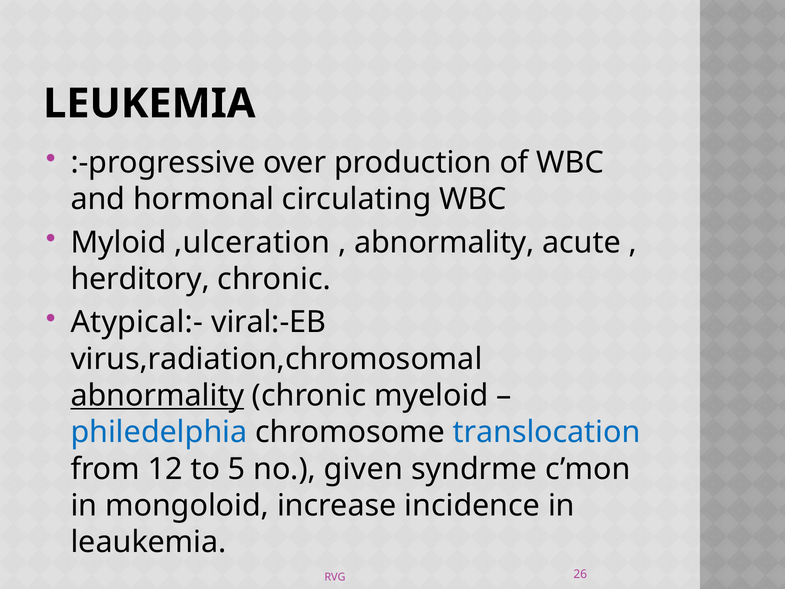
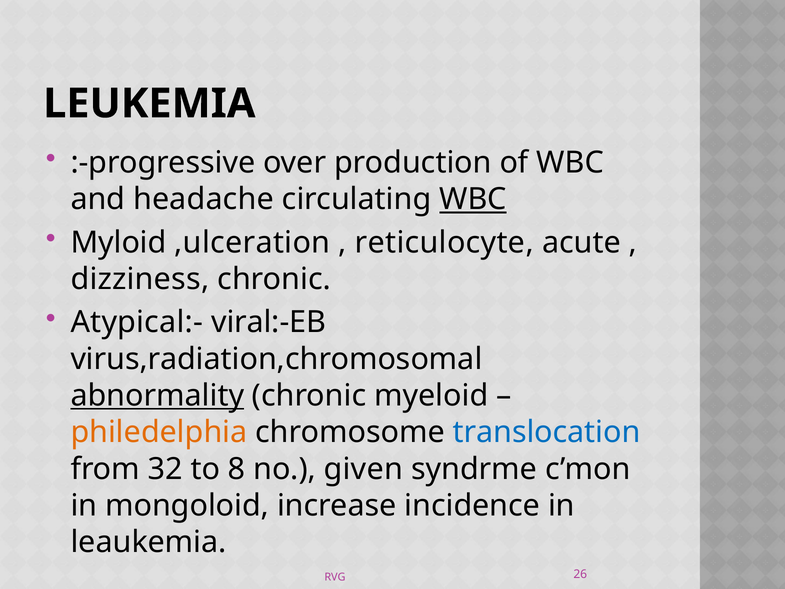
hormonal: hormonal -> headache (203, 199)
WBC underline: none -> present (473, 199)
abnormality: abnormality -> reticulocyte (444, 242)
herditory: herditory -> dizziness (140, 279)
philedelphia colour: blue -> orange (159, 432)
12: 12 -> 32 (165, 469)
5: 5 -> 8 (237, 469)
